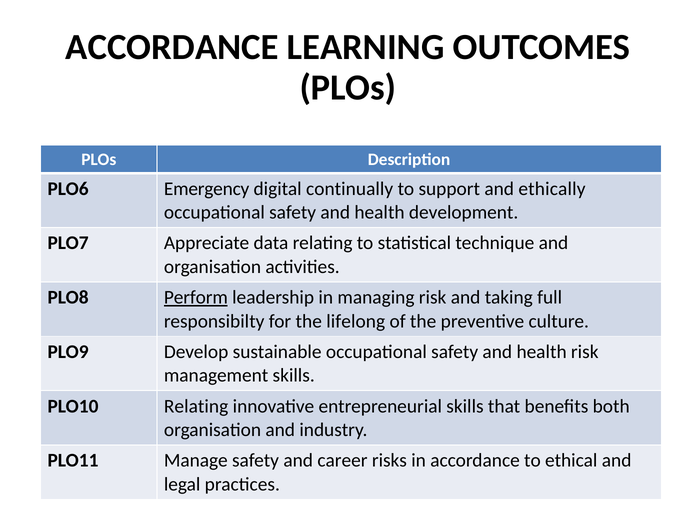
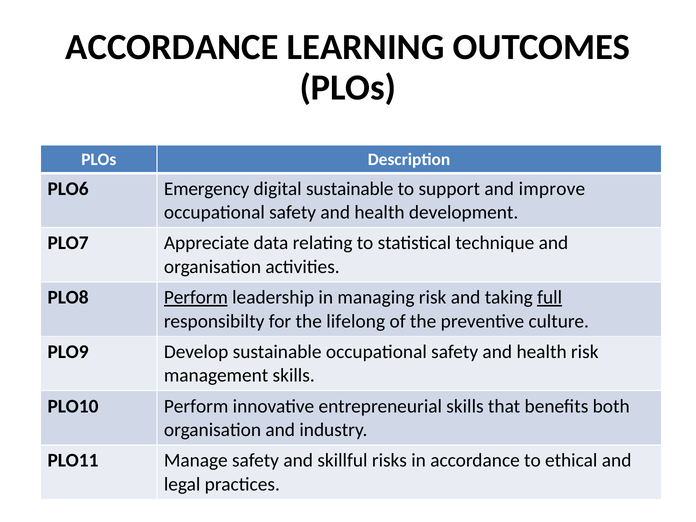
digital continually: continually -> sustainable (350, 189)
ethically: ethically -> improve (552, 189)
full underline: none -> present (550, 297)
PLO10 Relating: Relating -> Perform (196, 406)
career: career -> skillful (342, 460)
